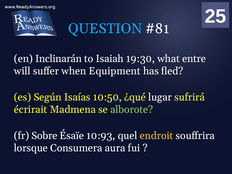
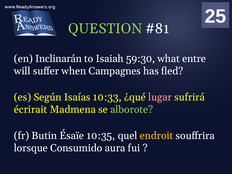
QUESTION colour: light blue -> light green (105, 29)
19:30: 19:30 -> 59:30 (141, 59)
Equipment: Equipment -> Campagnes (115, 71)
10:50: 10:50 -> 10:33 (107, 97)
lugar colour: white -> pink (160, 97)
Sobre: Sobre -> Butin (44, 136)
10:93: 10:93 -> 10:35 (101, 136)
Consumera: Consumera -> Consumido (76, 148)
